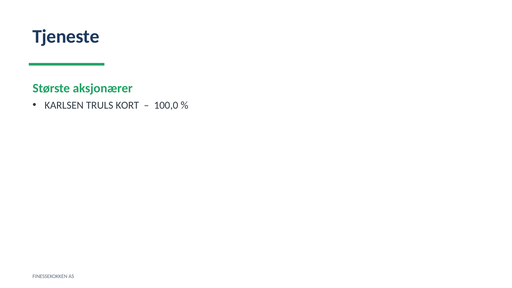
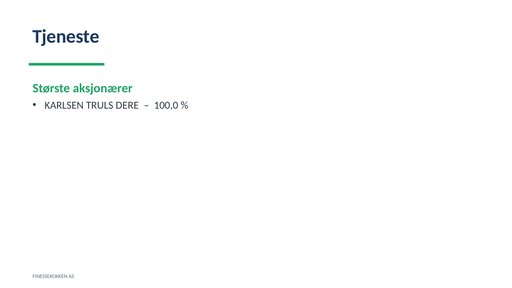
KORT: KORT -> DERE (127, 105)
